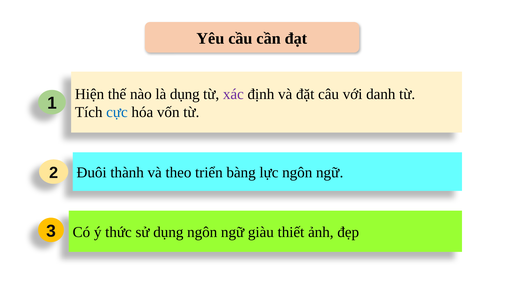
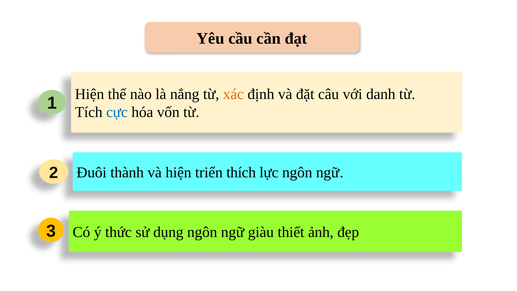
là dụng: dụng -> nắng (185, 94)
xác colour: purple -> orange (233, 94)
và theo: theo -> hiện (178, 173)
bàng: bàng -> thích (241, 173)
